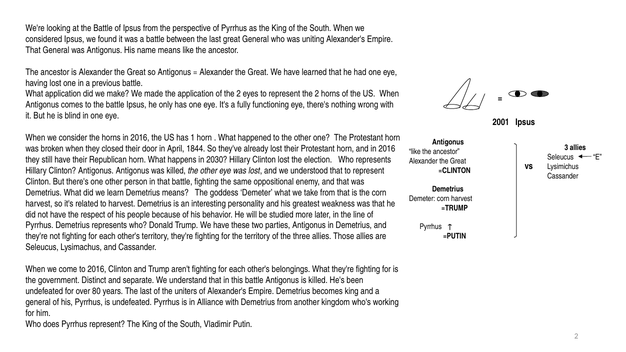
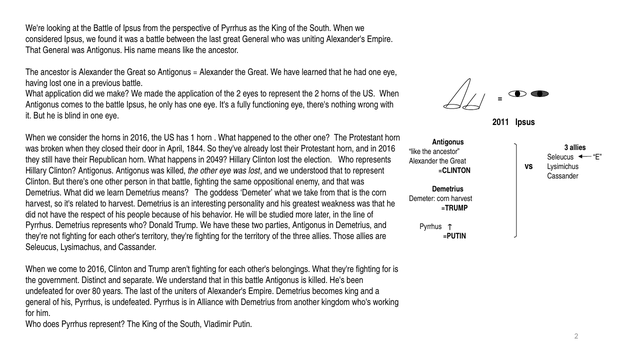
2001: 2001 -> 2011 (501, 122)
2030: 2030 -> 2049 (217, 160)
